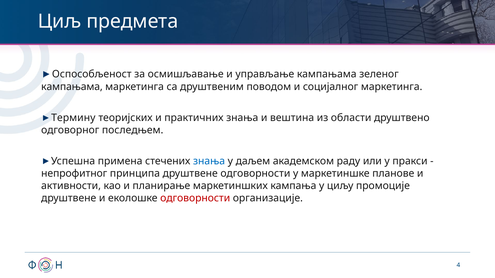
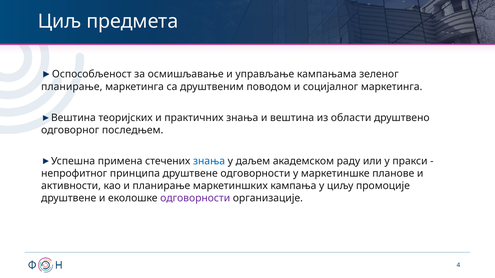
кампањама: кампањама -> планирање (72, 87)
Термину: Термину -> Вештина (73, 118)
одговорности colour: red -> purple (195, 198)
